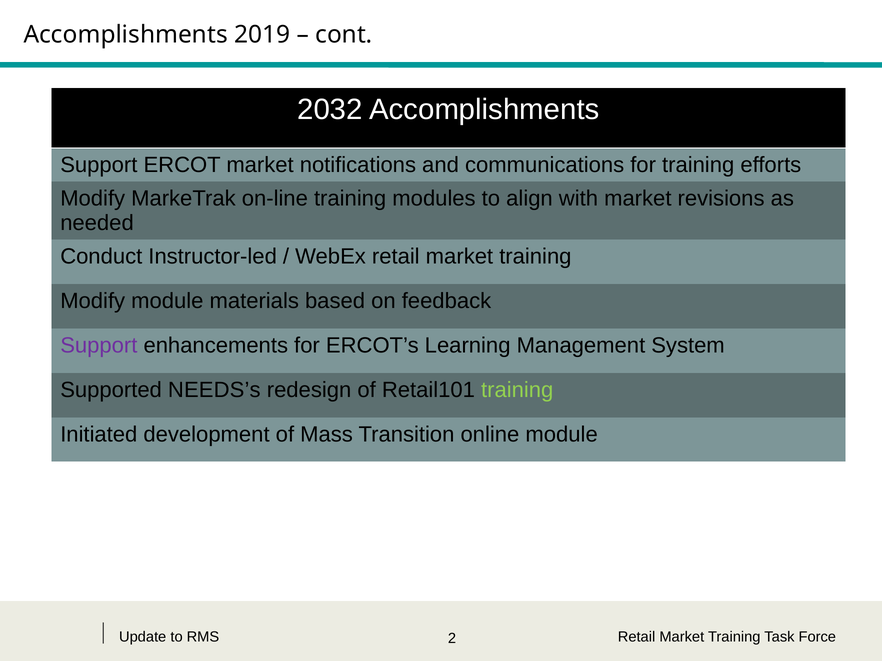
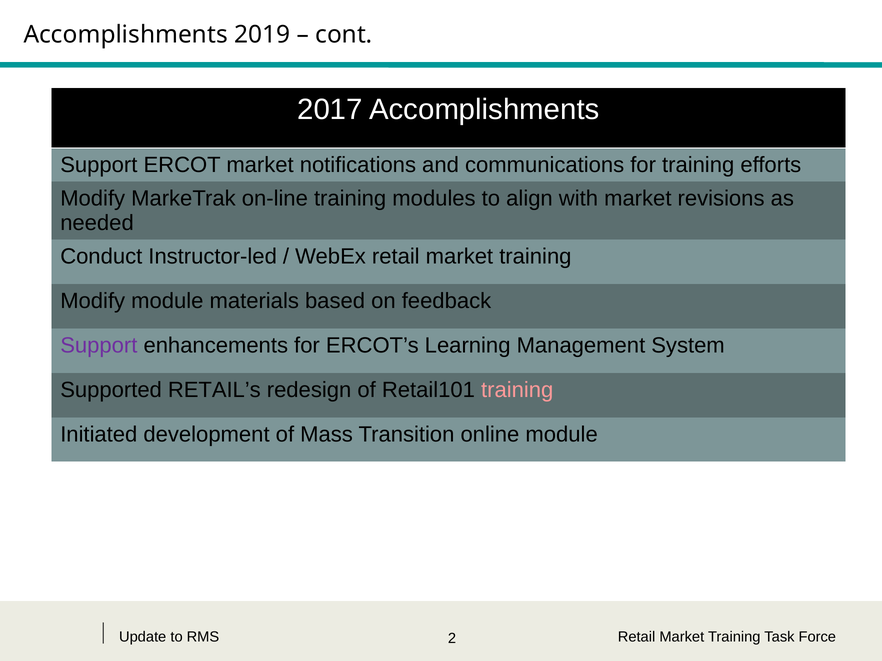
2032: 2032 -> 2017 (330, 110)
NEEDS’s: NEEDS’s -> RETAIL’s (214, 390)
training colour: light green -> pink (517, 390)
